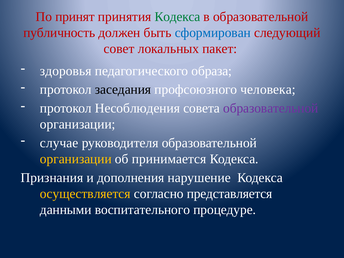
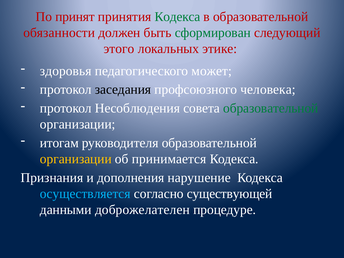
публичность: публичность -> обязанности (59, 33)
сформирован colour: blue -> green (213, 33)
совет: совет -> этого (119, 49)
пакет: пакет -> этике (220, 49)
образа: образа -> может (212, 71)
образовательной colour: purple -> green (271, 108)
случае: случае -> итогам (59, 143)
осуществляется colour: yellow -> light blue (85, 194)
представляется: представляется -> существующей (230, 194)
воспитательного: воспитательного -> доброжелателен (142, 210)
